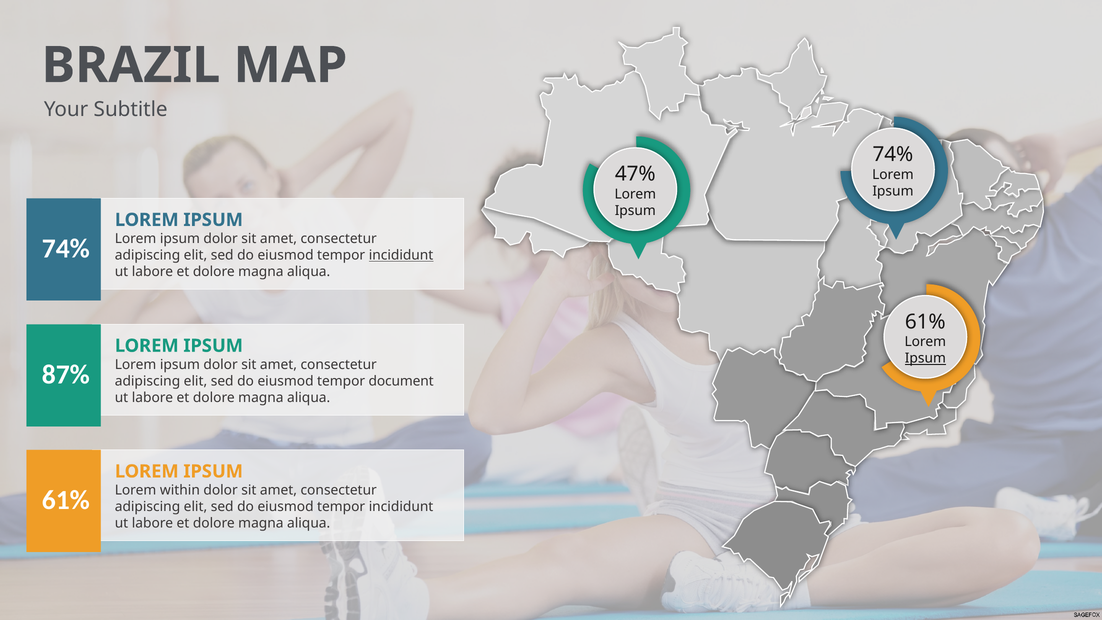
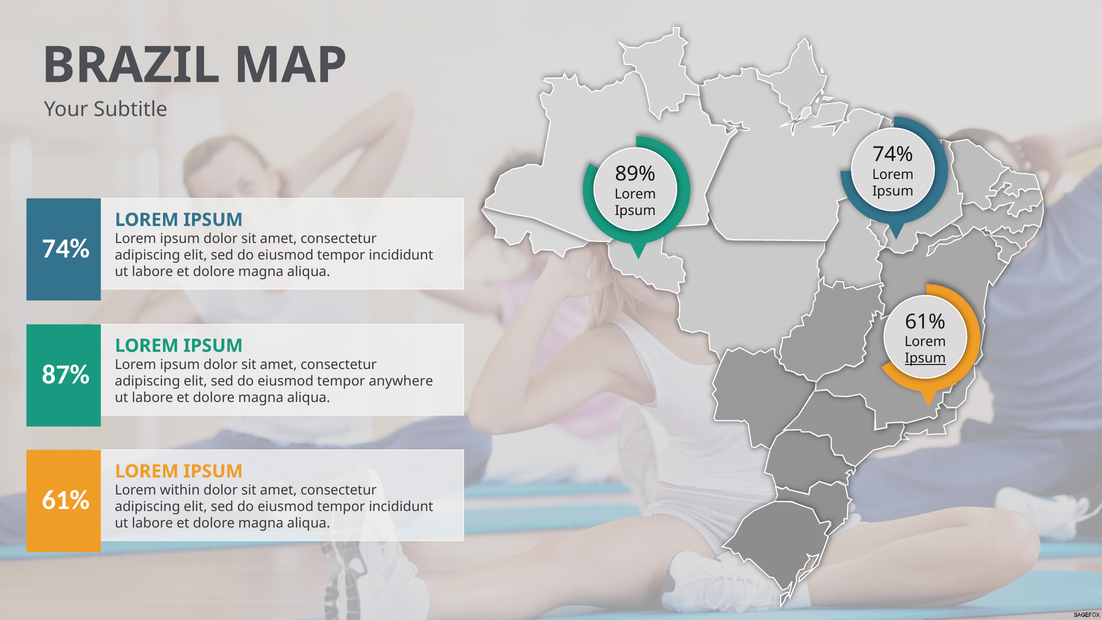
47%: 47% -> 89% (635, 174)
incididunt underline: present -> none (401, 255)
document: document -> anywhere (401, 381)
